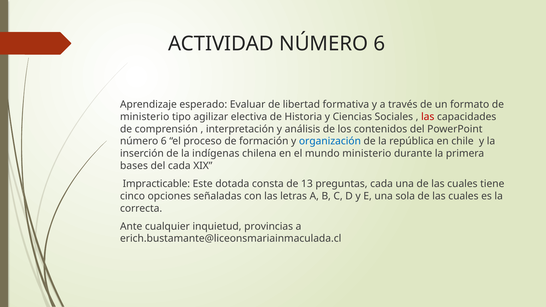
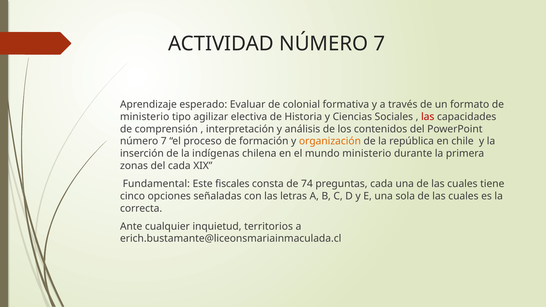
ACTIVIDAD NÚMERO 6: 6 -> 7 (379, 44)
libertad: libertad -> colonial (301, 104)
6: 6 -> 7 (164, 141)
organización colour: blue -> orange (330, 141)
bases: bases -> zonas (134, 166)
Impracticable: Impracticable -> Fundamental (156, 184)
dotada: dotada -> fiscales (232, 184)
13: 13 -> 74 (307, 184)
provincias: provincias -> territorios (269, 226)
